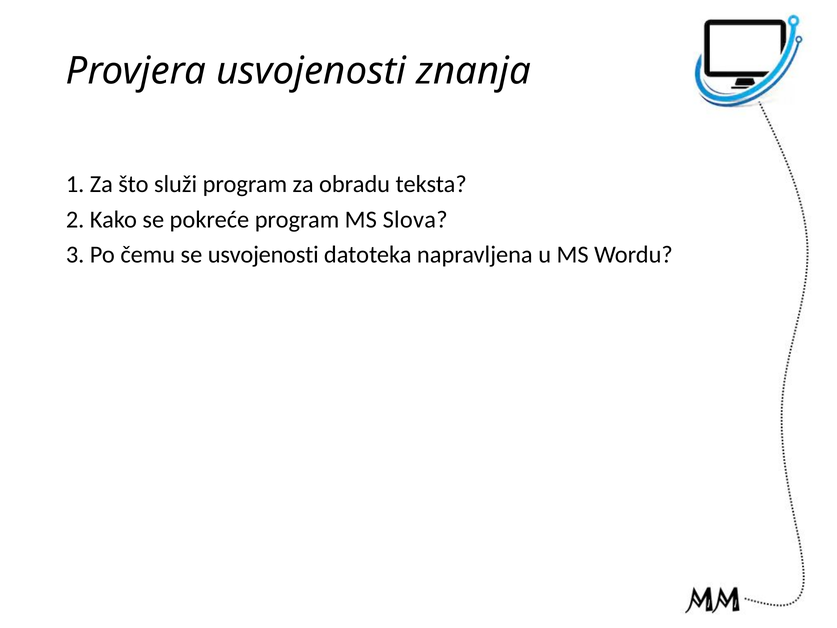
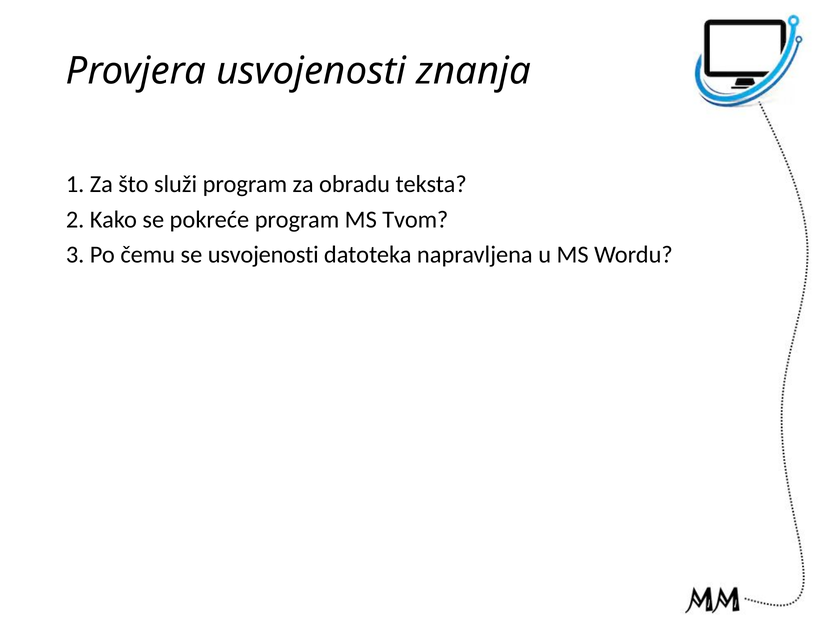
Slova: Slova -> Tvom (415, 219)
